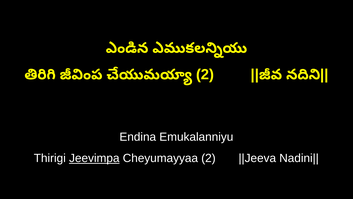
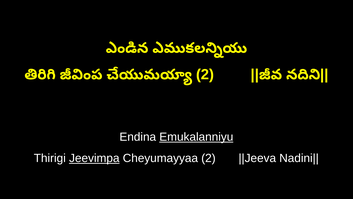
Emukalanniyu underline: none -> present (196, 137)
